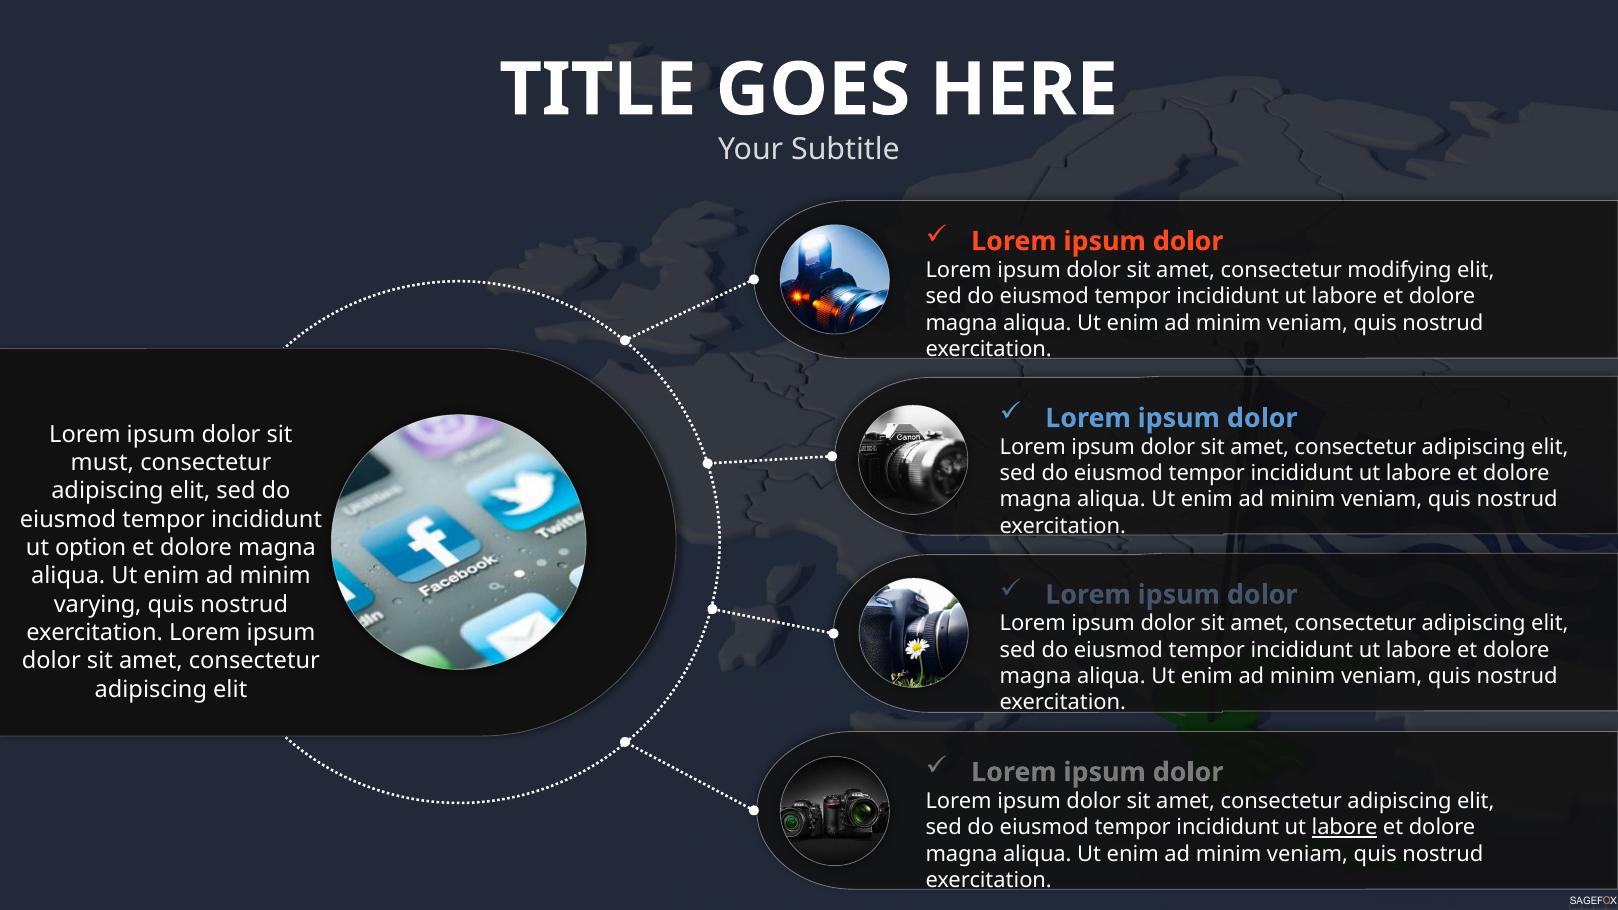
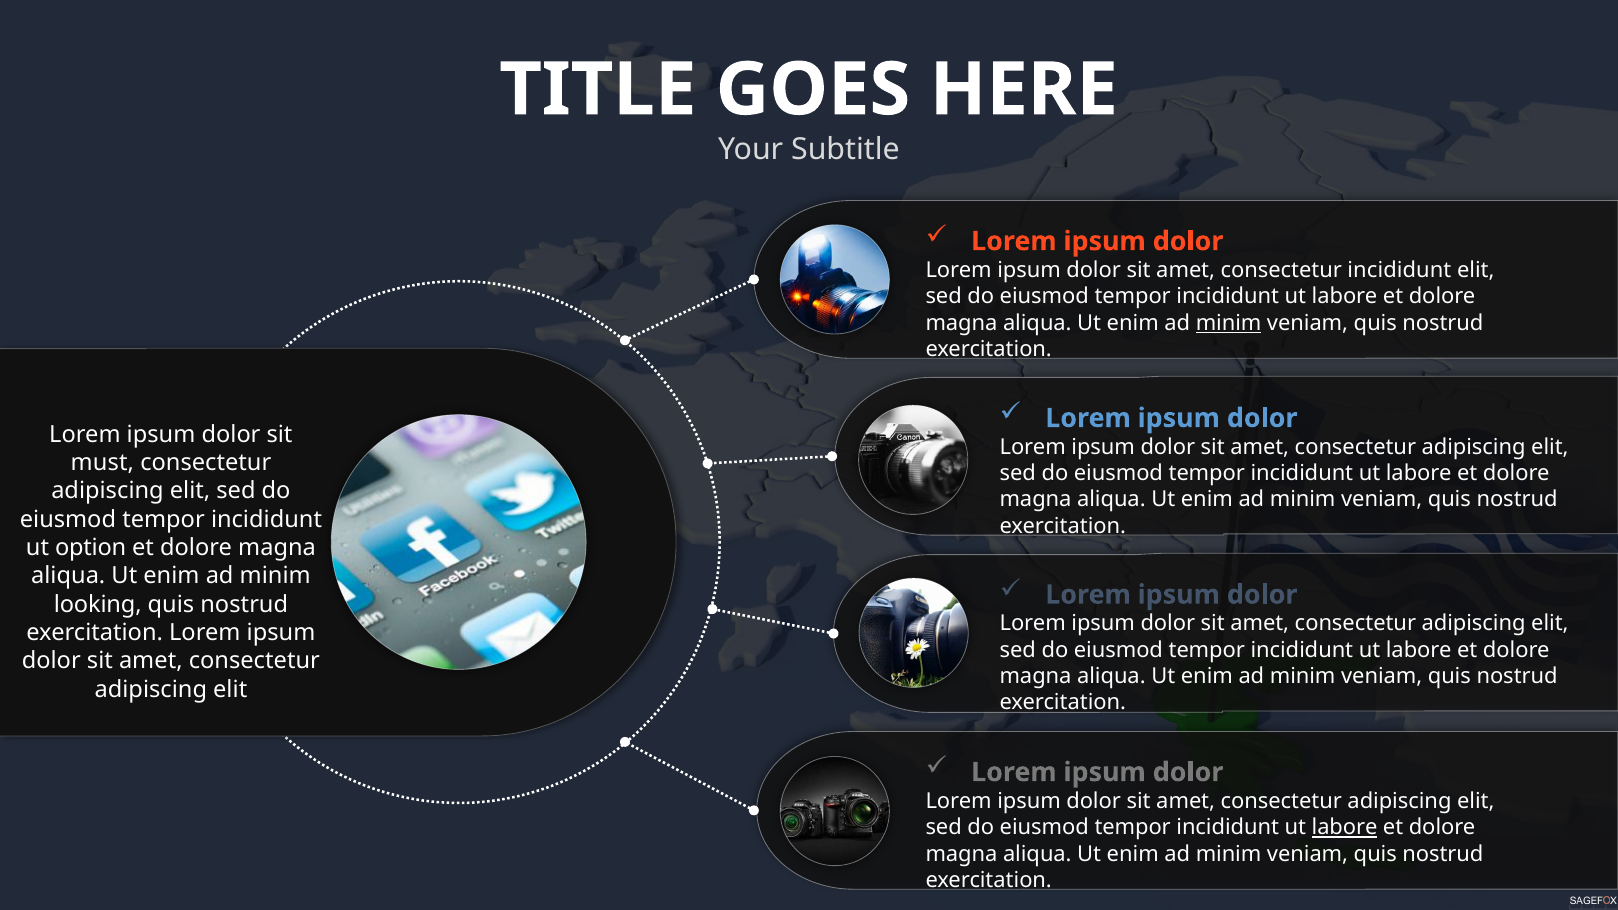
consectetur modifying: modifying -> incididunt (1399, 270)
minim underline: none -> present (1229, 323)
varying: varying -> looking (98, 605)
